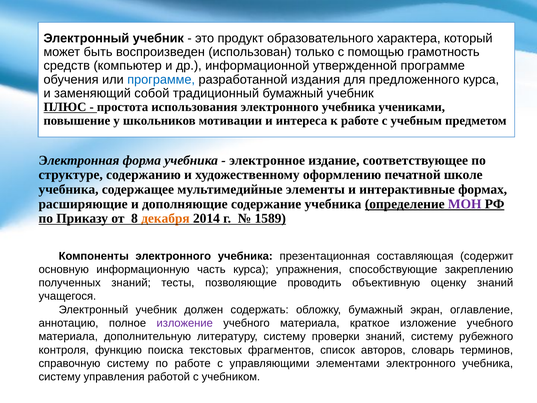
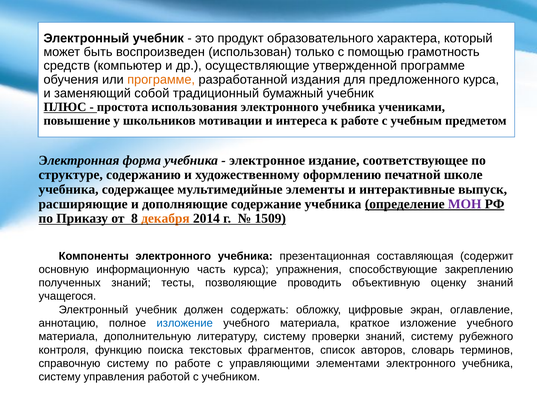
информационной: информационной -> осуществляющие (257, 66)
программе colour: blue -> orange (161, 79)
формах: формах -> выпуск (483, 189)
1589: 1589 -> 1509 (270, 218)
обложку бумажный: бумажный -> цифровые (376, 310)
изложение colour: purple -> blue (185, 323)
